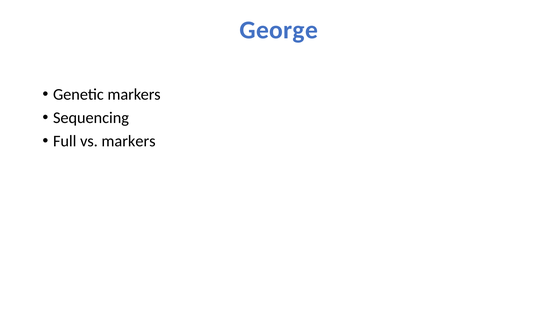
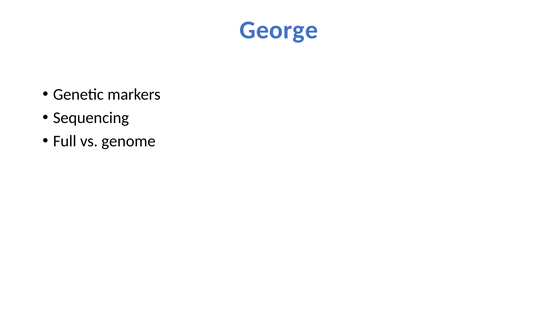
vs markers: markers -> genome (129, 141)
